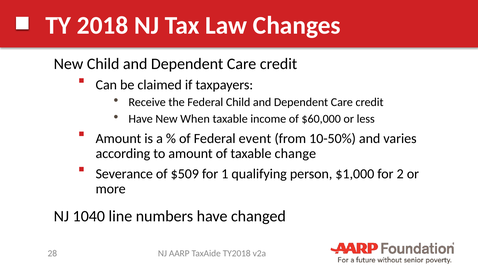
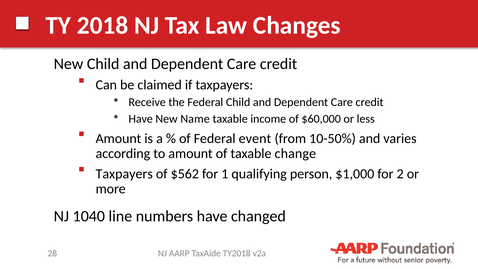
When: When -> Name (195, 119)
Severance: Severance -> Taxpayers (124, 174)
$509: $509 -> $562 (185, 174)
